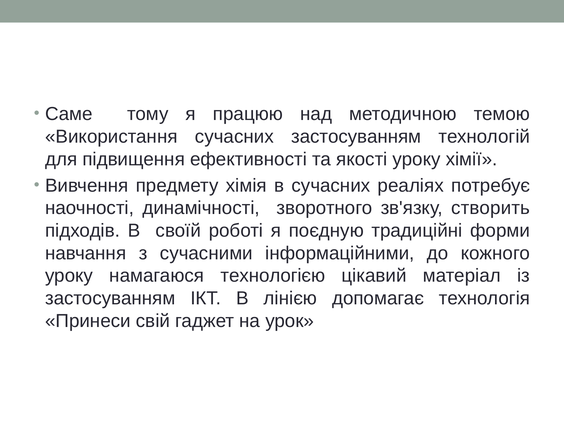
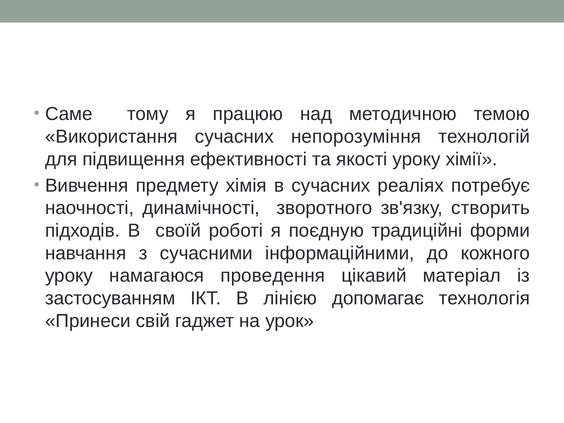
сучасних застосуванням: застосуванням -> непорозуміння (356, 137)
технологією: технологією -> проведення (273, 276)
